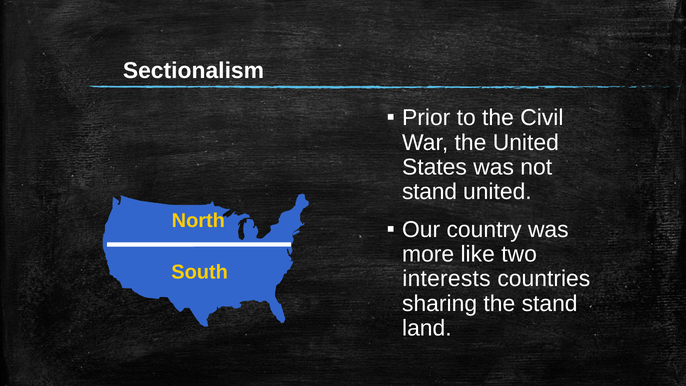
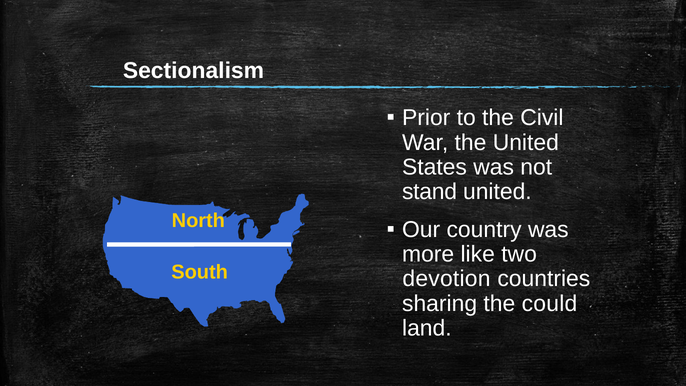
interests: interests -> devotion (446, 279)
the stand: stand -> could (549, 304)
